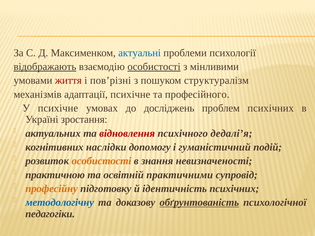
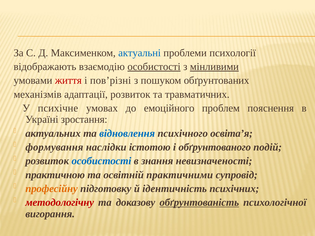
відображають underline: present -> none (45, 67)
мінливими underline: none -> present (214, 67)
структуралізм: структуралізм -> обґрунтованих (217, 81)
адаптації психічне: психічне -> розвиток (130, 94)
професійного: професійного -> травматичних (197, 94)
досліджень: досліджень -> емоційного (169, 108)
проблем психічних: психічних -> пояснення (271, 108)
відновлення colour: red -> blue (127, 133)
дедалі’я: дедалі’я -> освіта’я (231, 133)
когнітивних: когнітивних -> формування (54, 147)
допомогу: допомогу -> істотою (150, 147)
гуманістичний: гуманістичний -> обґрунтованого (215, 147)
особистості colour: orange -> blue (101, 161)
методологічну colour: blue -> red (60, 203)
педагогіки: педагогіки -> вигорання (50, 214)
